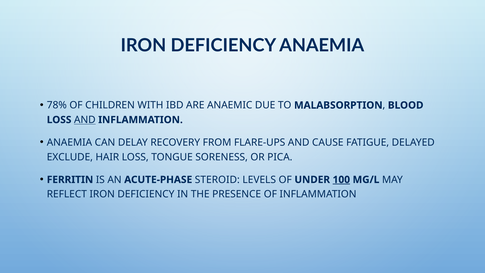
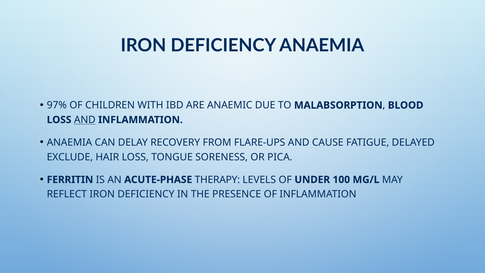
78%: 78% -> 97% (57, 105)
STEROID: STEROID -> THERAPY (217, 180)
100 underline: present -> none (341, 180)
